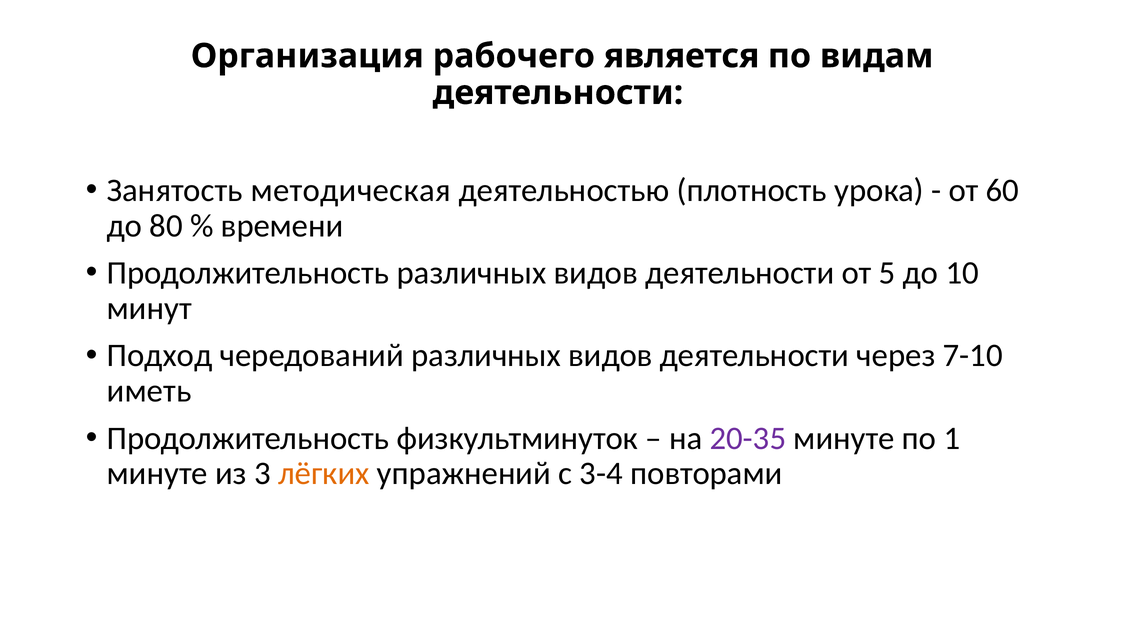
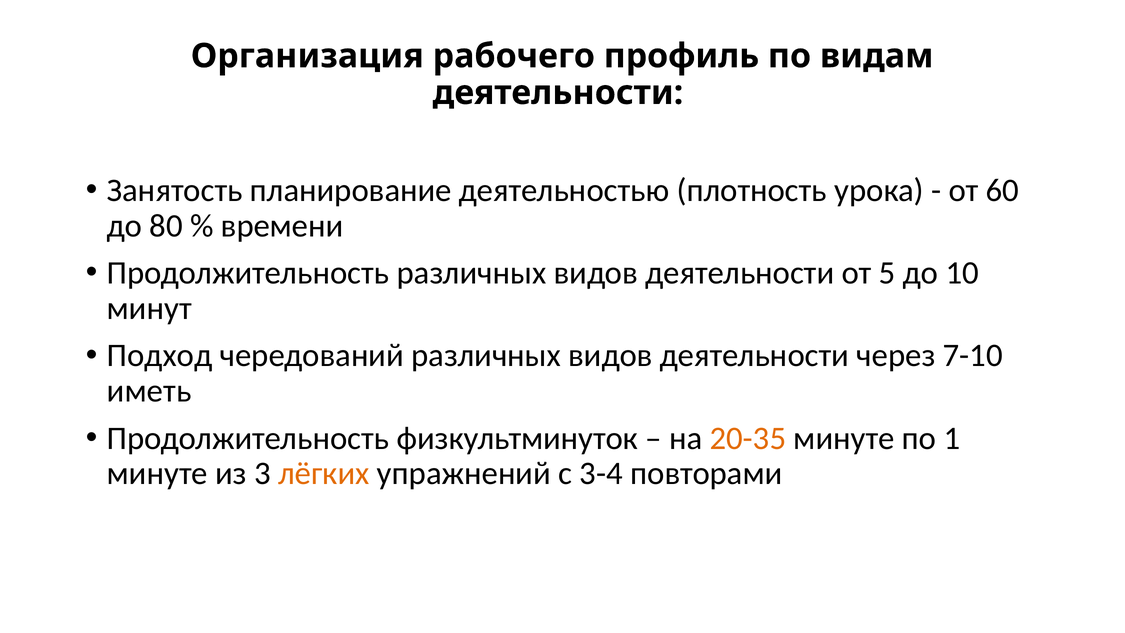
является: является -> профиль (681, 56)
методическая: методическая -> планирование (351, 190)
20-35 colour: purple -> orange (748, 438)
